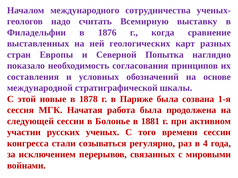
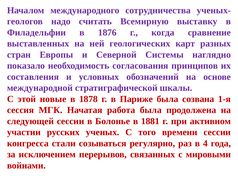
Попытка: Попытка -> Системы (164, 55)
